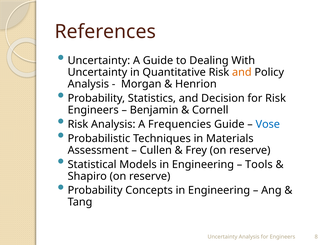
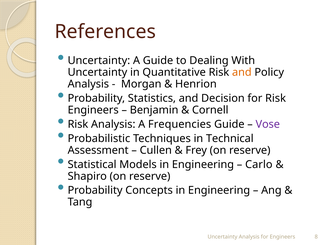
Vose colour: blue -> purple (268, 124)
Materials: Materials -> Technical (230, 139)
Tools: Tools -> Carlo (259, 165)
